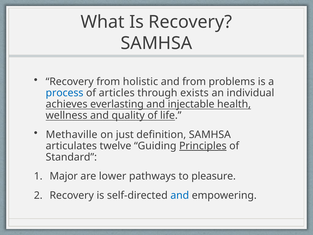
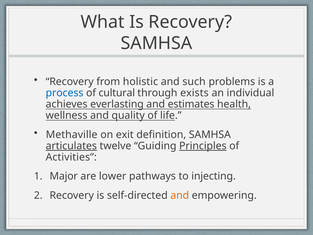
and from: from -> such (194, 82)
articles: articles -> cultural (117, 93)
injectable: injectable -> estimates (191, 104)
just: just -> exit (125, 134)
articulates underline: none -> present (71, 146)
Standard: Standard -> Activities (71, 157)
pleasure: pleasure -> injecting (214, 176)
and colour: blue -> orange (180, 195)
